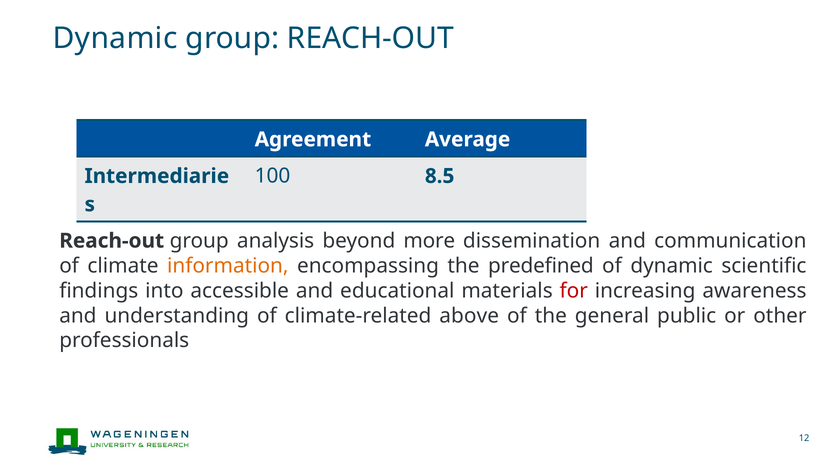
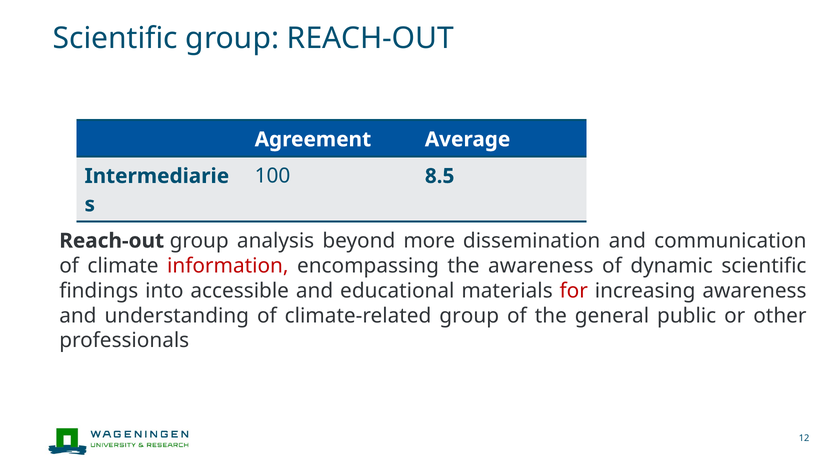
Dynamic: Dynamic -> Scientific (115, 38)
information colour: orange -> red (228, 266)
the predefined: predefined -> awareness (541, 266)
climate-related above: above -> group (469, 316)
